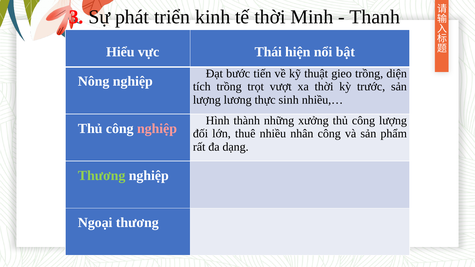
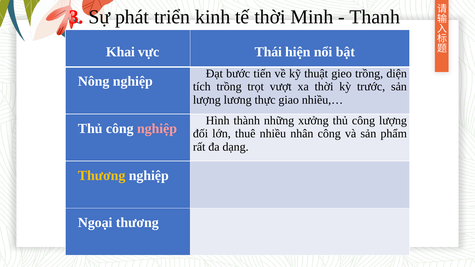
Hiểu: Hiểu -> Khai (120, 52)
sinh: sinh -> giao (289, 100)
Thương colour: light green -> yellow (102, 176)
